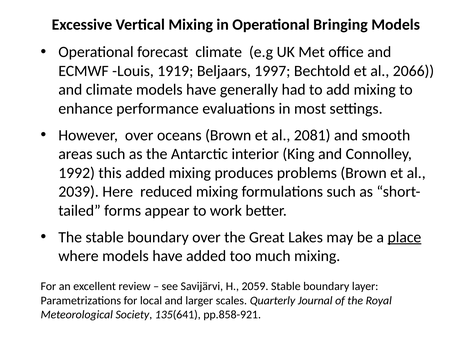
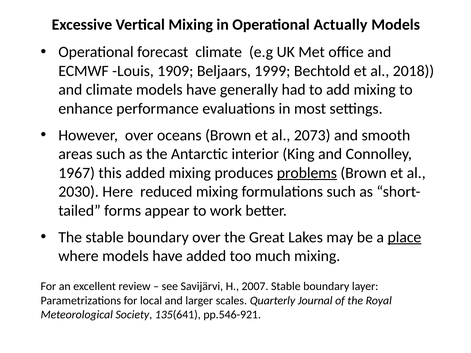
Bringing: Bringing -> Actually (340, 25)
1919: 1919 -> 1909 (175, 71)
1997: 1997 -> 1999 (272, 71)
2066: 2066 -> 2018 (413, 71)
2081: 2081 -> 2073 (312, 135)
1992: 1992 -> 1967 (77, 173)
problems underline: none -> present (307, 173)
2039: 2039 -> 2030 (79, 192)
2059: 2059 -> 2007 (255, 287)
pp.858-921: pp.858-921 -> pp.546-921 (232, 315)
